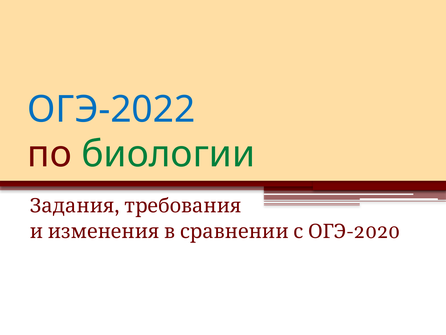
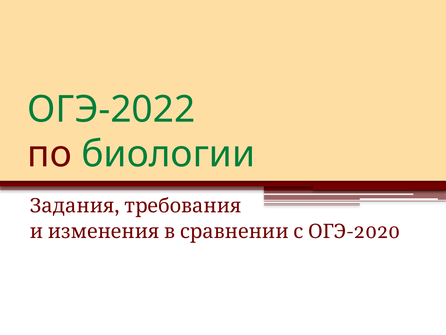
ОГЭ-2022 colour: blue -> green (111, 109)
